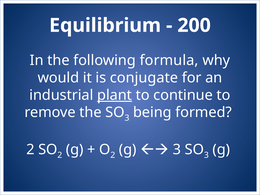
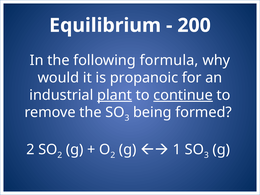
conjugate: conjugate -> propanoic (144, 78)
continue underline: none -> present (183, 95)
3: 3 -> 1 (177, 149)
